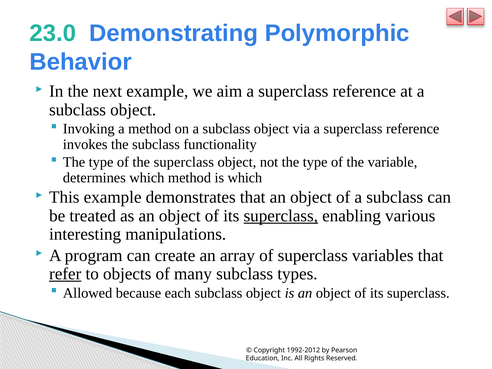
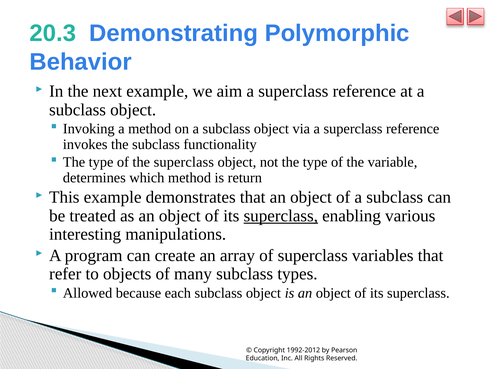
23.0: 23.0 -> 20.3 (53, 33)
is which: which -> return (245, 178)
refer underline: present -> none (65, 274)
